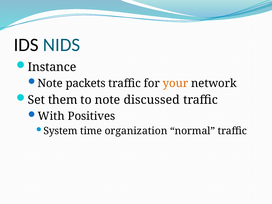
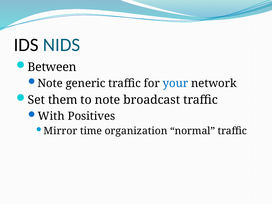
Instance: Instance -> Between (52, 67)
packets: packets -> generic (86, 83)
your colour: orange -> blue (175, 83)
discussed: discussed -> broadcast (152, 100)
System: System -> Mirror (60, 131)
